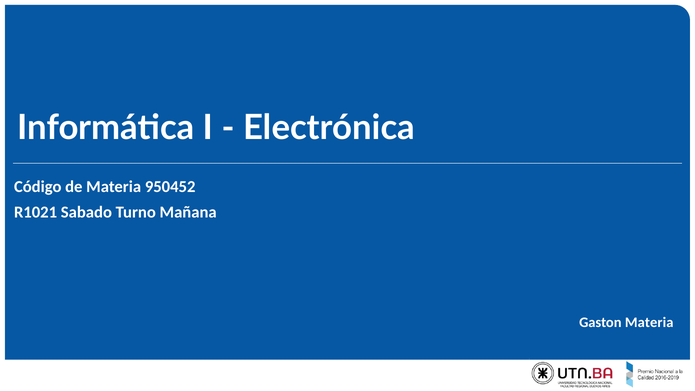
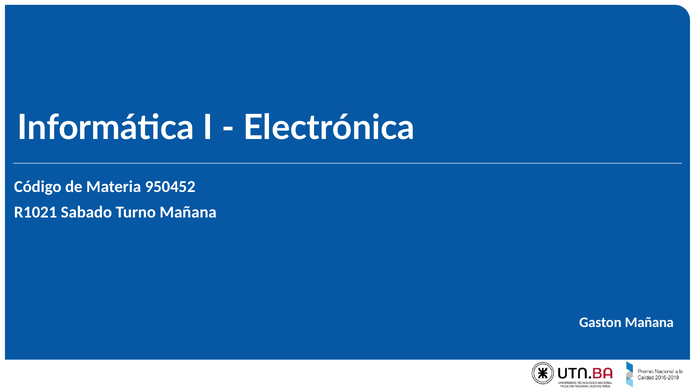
Gaston Materia: Materia -> Mañana (649, 322)
